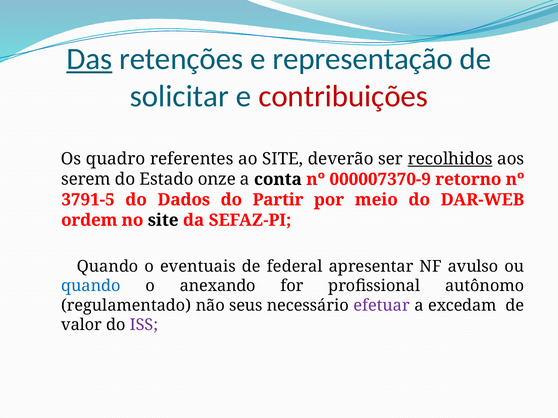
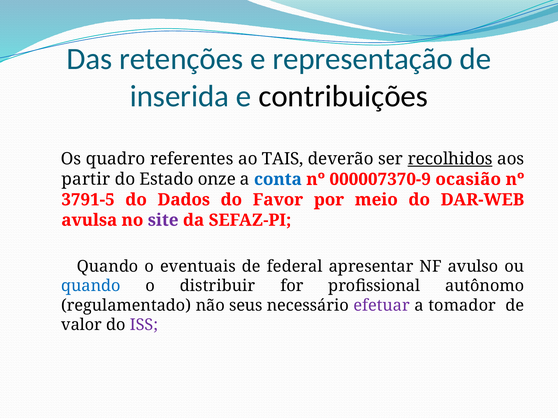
Das underline: present -> none (89, 59)
solicitar: solicitar -> inserida (179, 96)
contribuições colour: red -> black (343, 96)
ao SITE: SITE -> TAIS (283, 159)
serem: serem -> partir (86, 180)
conta colour: black -> blue (278, 180)
retorno: retorno -> ocasião (468, 180)
Partir: Partir -> Favor (278, 200)
ordem: ordem -> avulsa (89, 220)
site colour: black -> purple (163, 220)
anexando: anexando -> distribuir (218, 286)
excedam: excedam -> tomador (462, 306)
